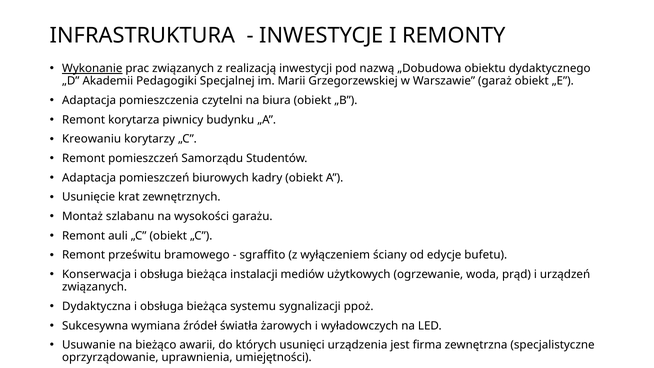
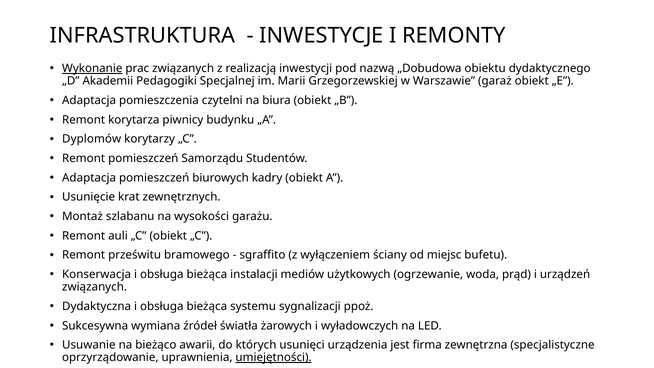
Kreowaniu: Kreowaniu -> Dyplomów (92, 139)
edycje: edycje -> miejsc (444, 255)
umiejętności underline: none -> present (274, 357)
